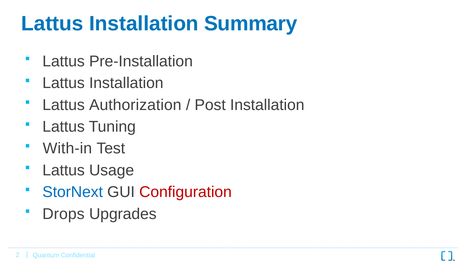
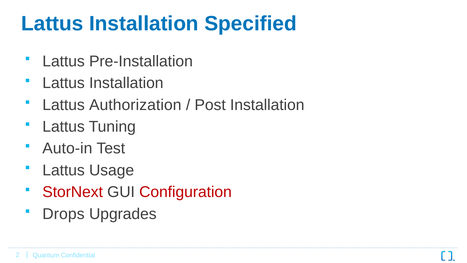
Summary: Summary -> Specified (251, 24)
With-in: With-in -> Auto-in (67, 148)
StorNext colour: blue -> red (73, 192)
